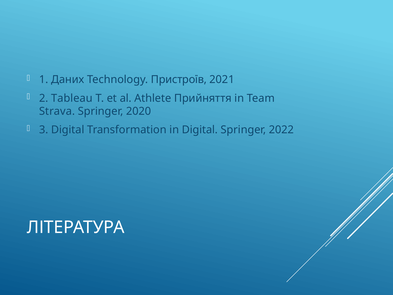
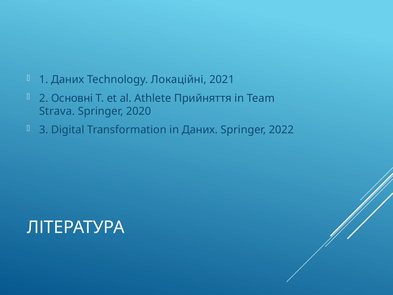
Пристроїв: Пристроїв -> Локаційні (179, 80)
Tableau: Tableau -> Основні (72, 98)
in Digital: Digital -> Даних (200, 130)
